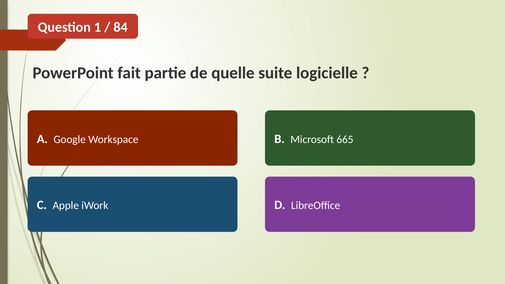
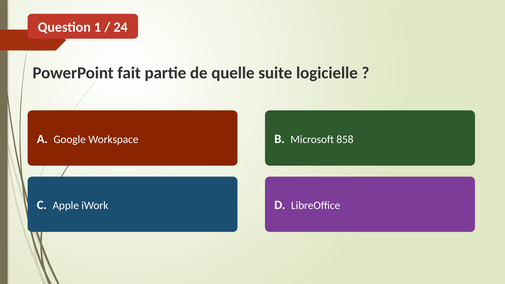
84: 84 -> 24 (121, 27)
665: 665 -> 858 (345, 139)
